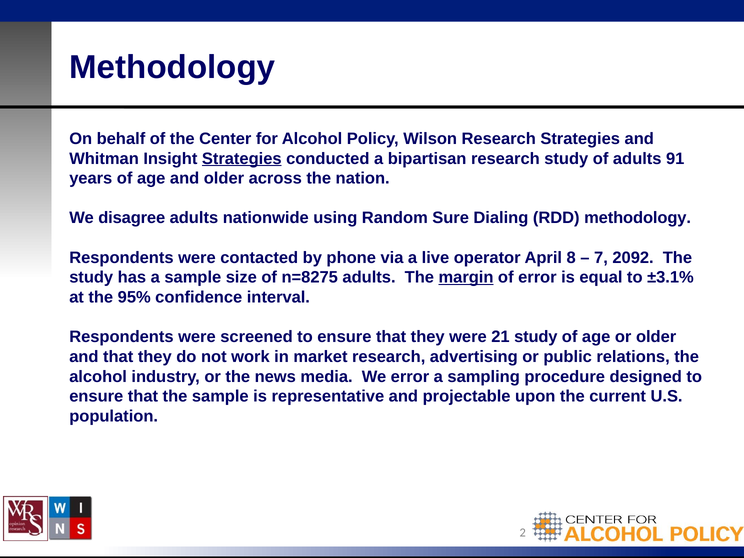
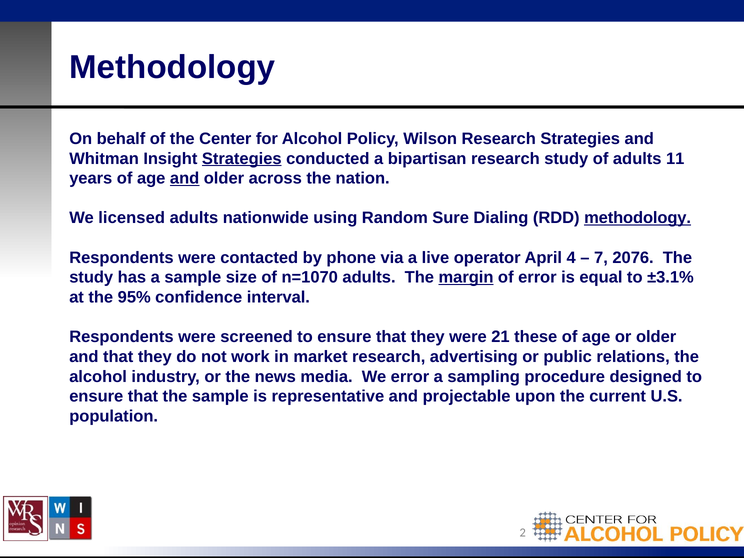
91: 91 -> 11 (675, 159)
and underline: none -> present (185, 178)
disagree: disagree -> licensed (132, 218)
methodology underline: none -> present (638, 218)
8: 8 -> 4 (571, 258)
2092: 2092 -> 2076 (633, 258)
n=8275: n=8275 -> n=1070 (310, 278)
21 study: study -> these (536, 337)
